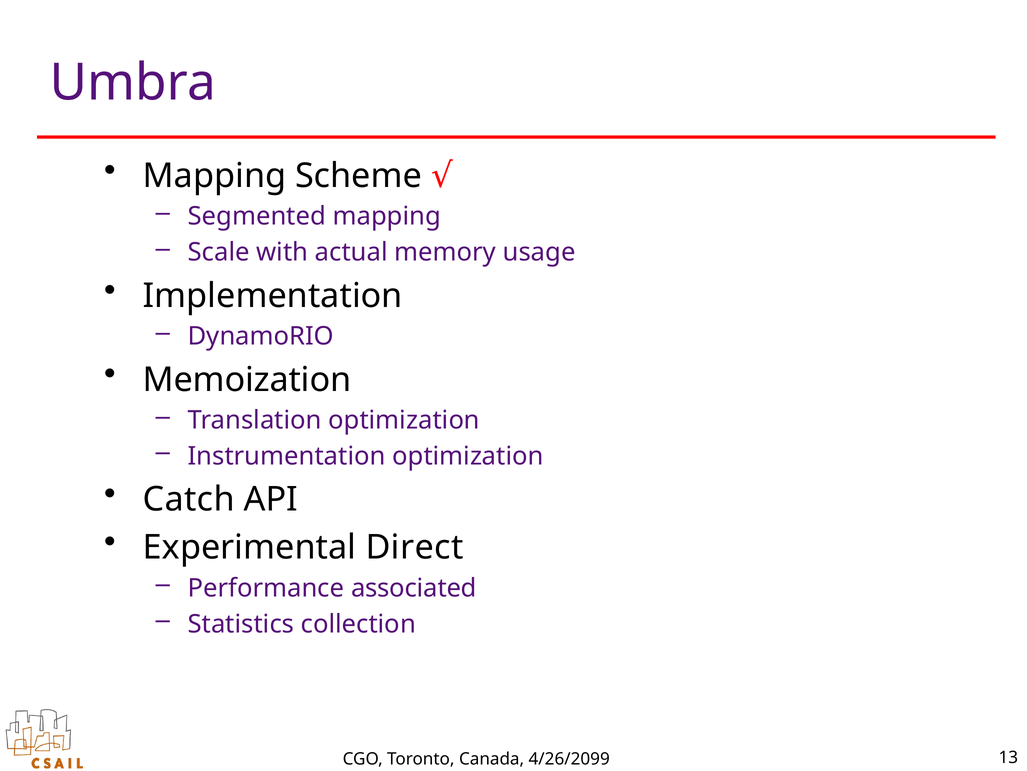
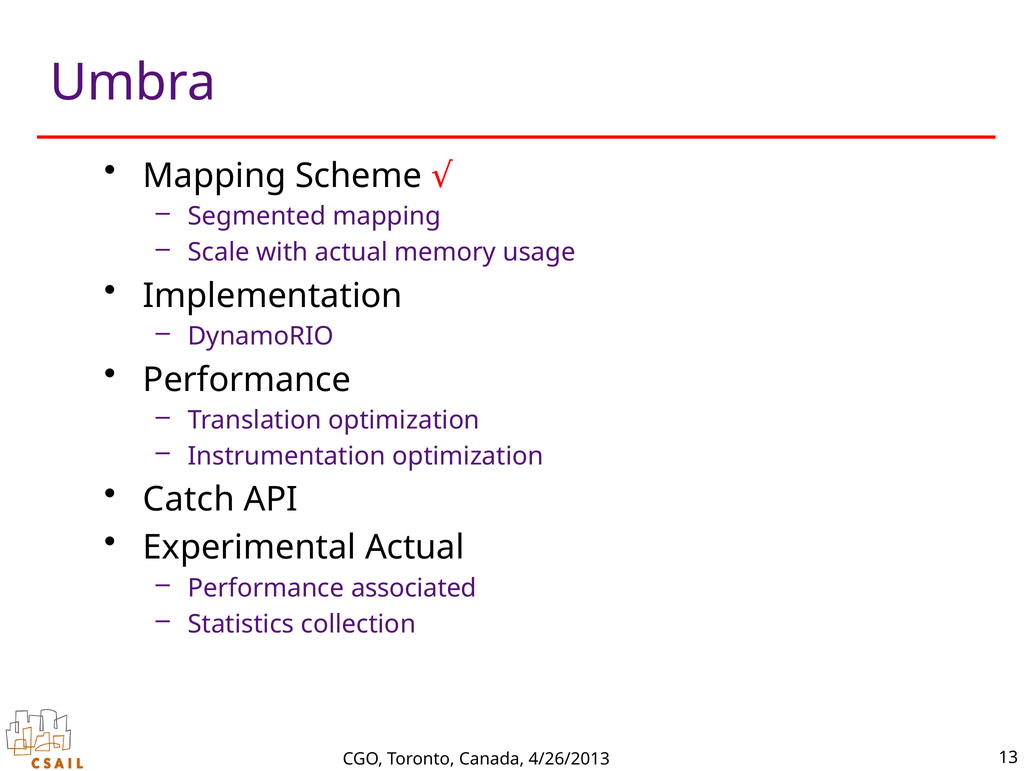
Memoization: Memoization -> Performance (247, 379)
Experimental Direct: Direct -> Actual (415, 547)
4/26/2099: 4/26/2099 -> 4/26/2013 (569, 758)
